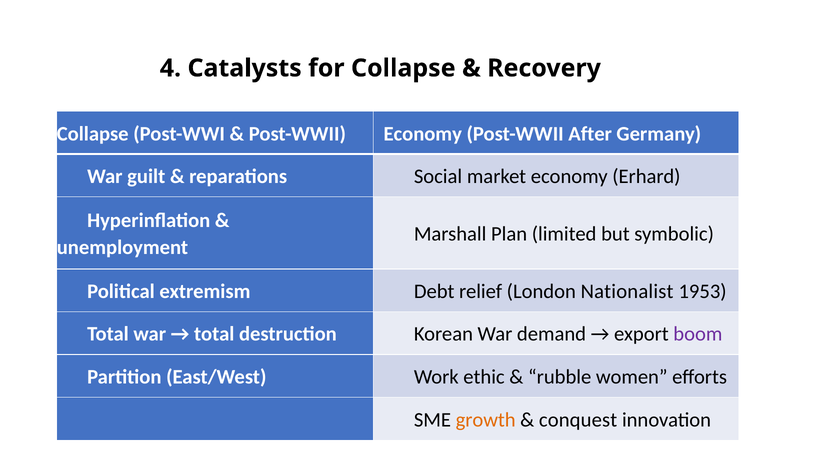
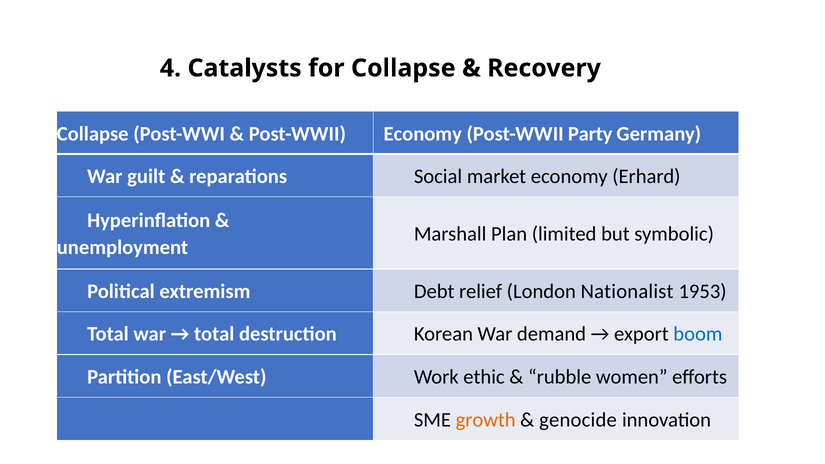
After: After -> Party (590, 134)
boom colour: purple -> blue (698, 334)
conquest: conquest -> genocide (578, 420)
